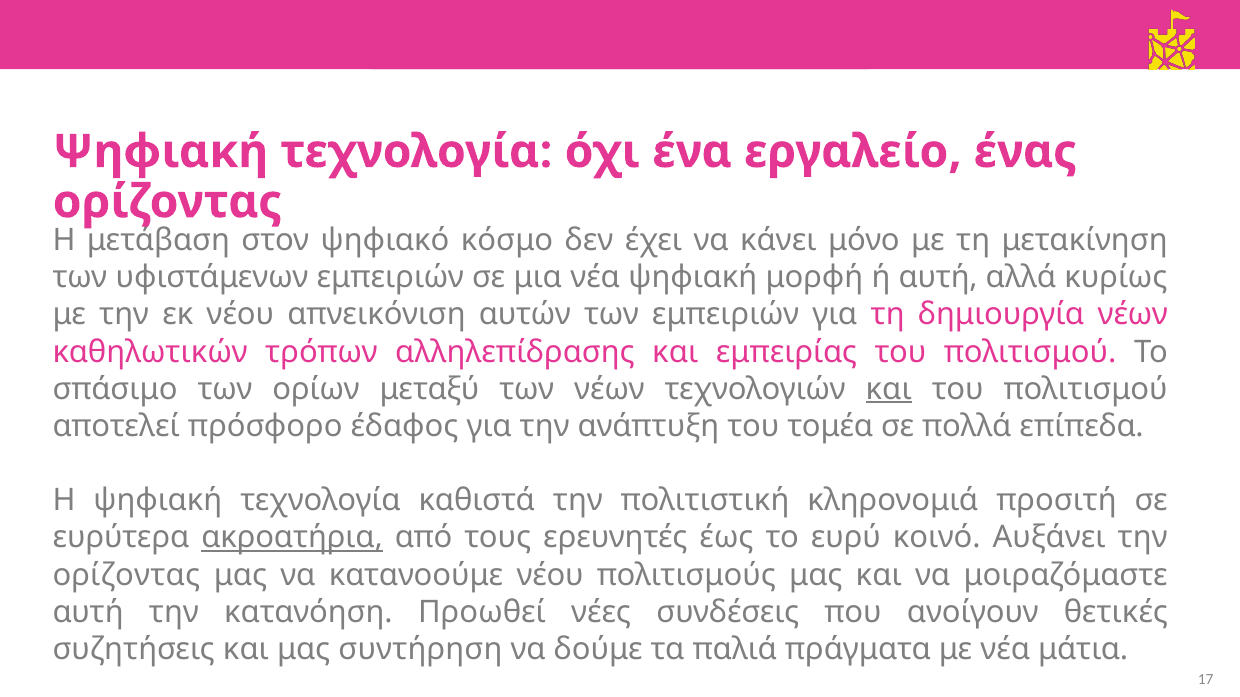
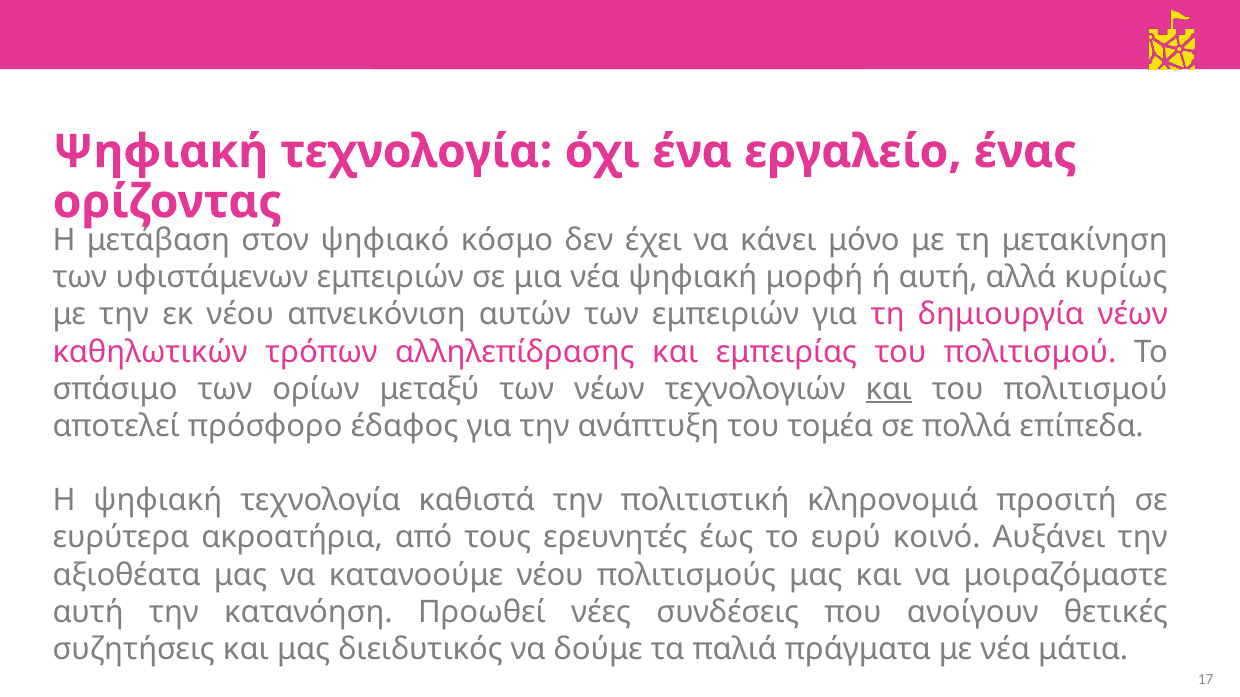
ακροατήρια underline: present -> none (292, 538)
ορίζοντας: ορίζοντας -> αξιοθέατα (127, 575)
συντήρηση: συντήρηση -> διειδυτικός (421, 650)
